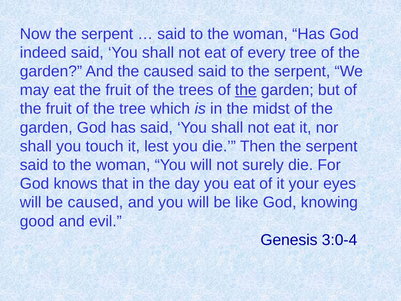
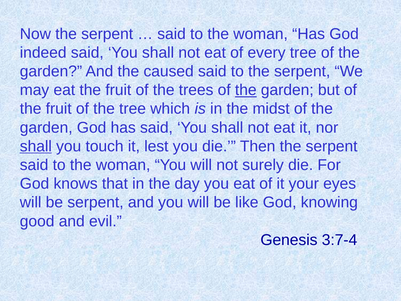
shall underline: none -> present (36, 146)
be caused: caused -> serpent (95, 202)
3:0-4: 3:0-4 -> 3:7-4 (340, 240)
